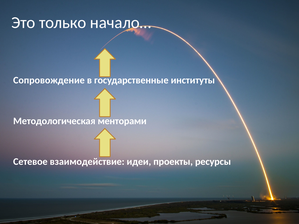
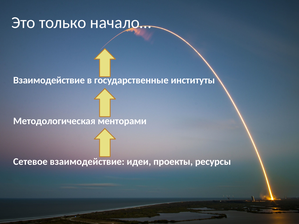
Сопровождение: Сопровождение -> Взаимодействие (49, 80)
